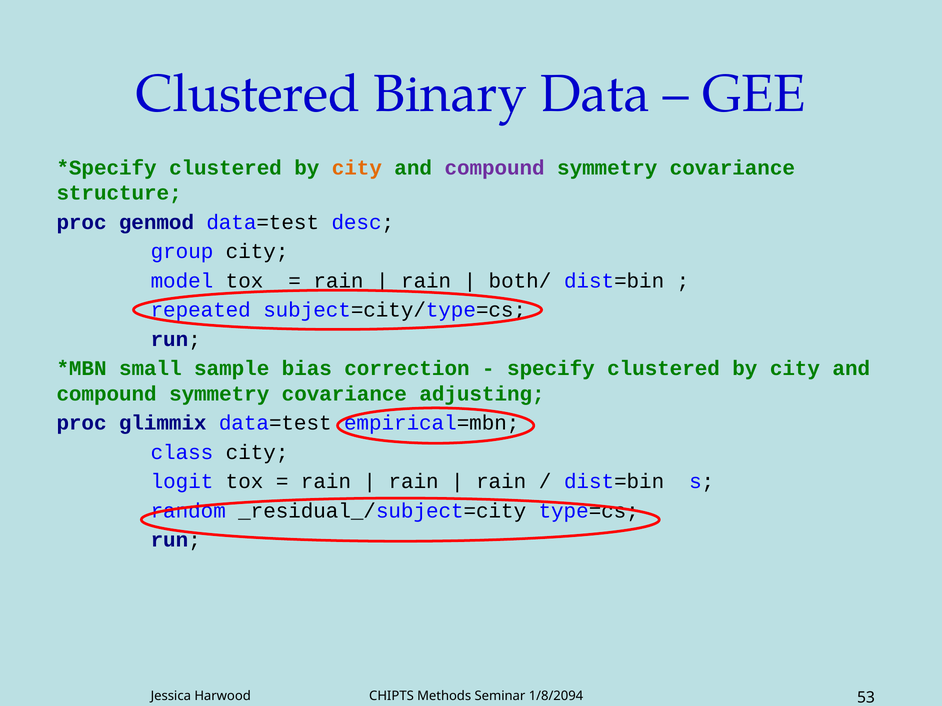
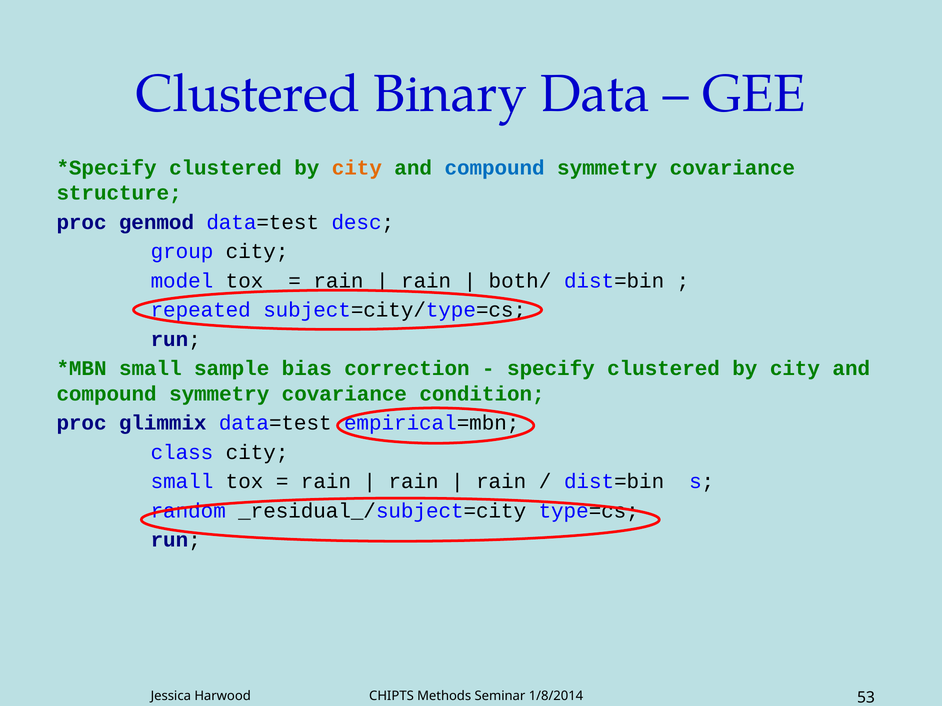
compound colour: purple -> blue (495, 168)
adjusting: adjusting -> condition (482, 394)
logit: logit -> small (182, 482)
1/8/2094: 1/8/2094 -> 1/8/2014 (556, 696)
